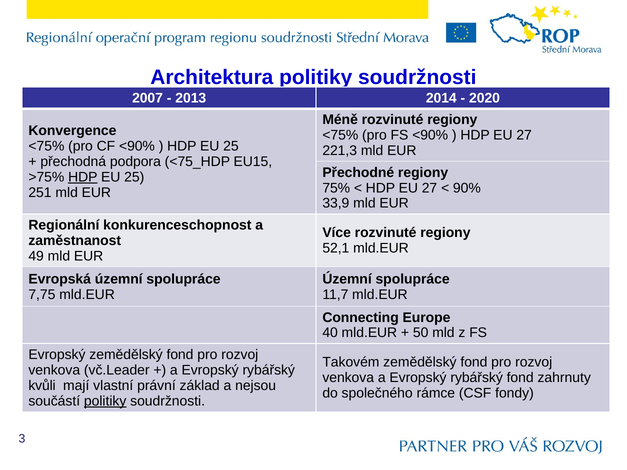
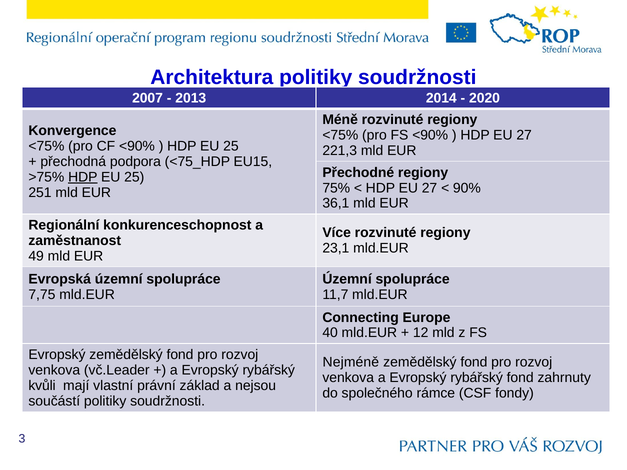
33,9: 33,9 -> 36,1 (336, 204)
52,1: 52,1 -> 23,1 (336, 249)
50: 50 -> 12 (421, 333)
Takovém: Takovém -> Nejméně (351, 363)
politiky underline: present -> none (105, 401)
